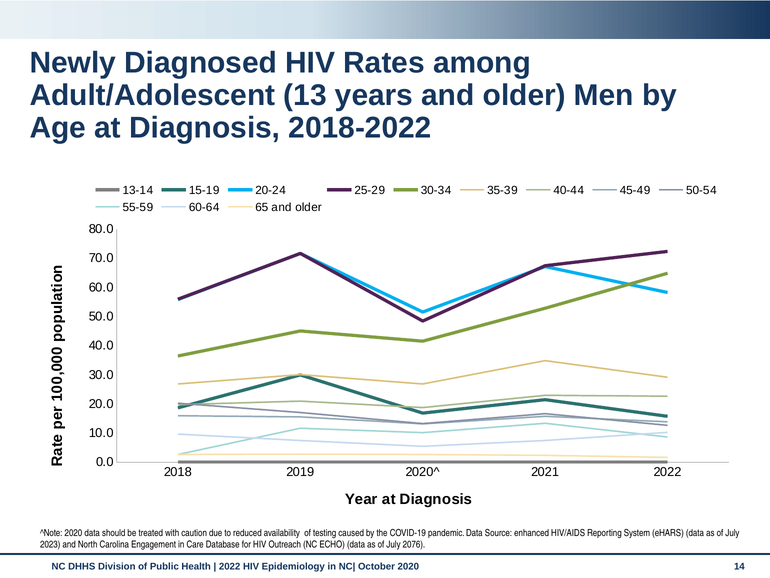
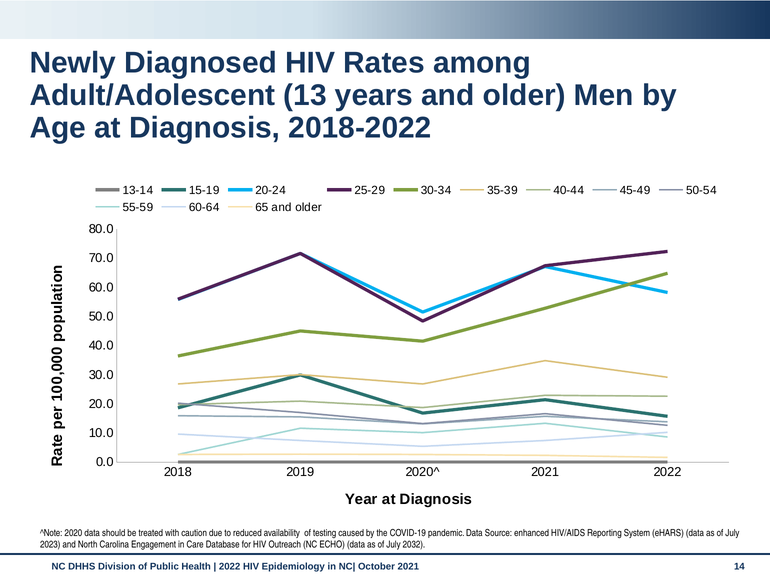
2076: 2076 -> 2032 (414, 544)
2020: 2020 -> 2021 (408, 566)
